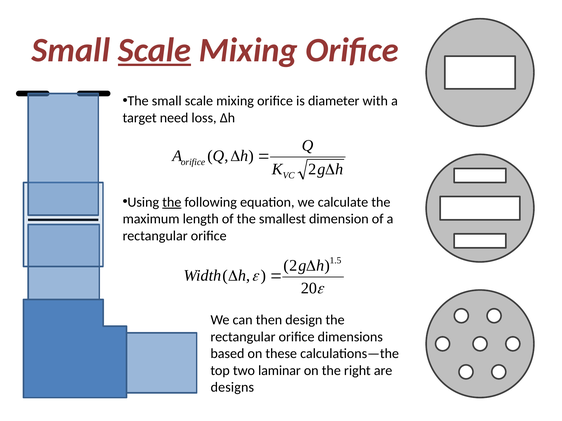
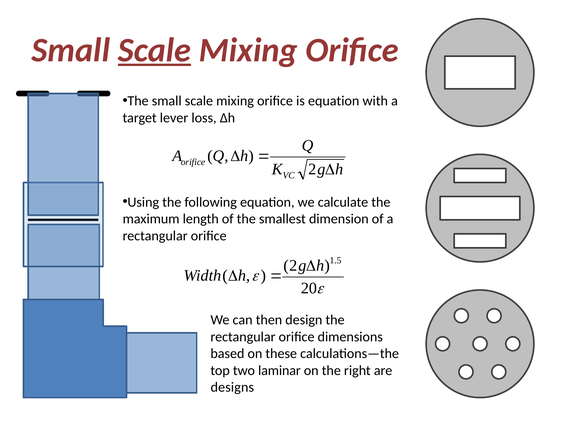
is diameter: diameter -> equation (334, 101)
need: need -> lever (174, 118)
the underline: present -> none (172, 202)
